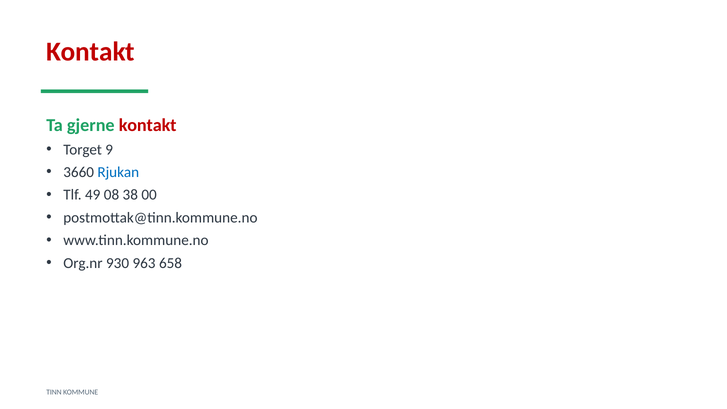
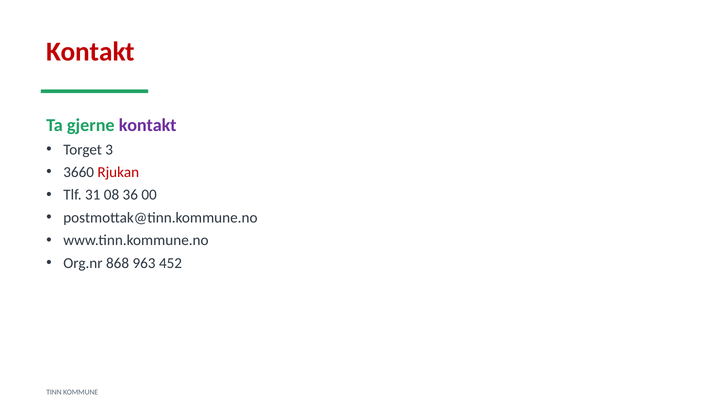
kontakt colour: red -> purple (148, 125)
9: 9 -> 3 (109, 149)
Rjukan colour: blue -> red (118, 172)
49: 49 -> 31 (93, 195)
38: 38 -> 36 (130, 195)
930: 930 -> 868 (118, 263)
658: 658 -> 452 (171, 263)
